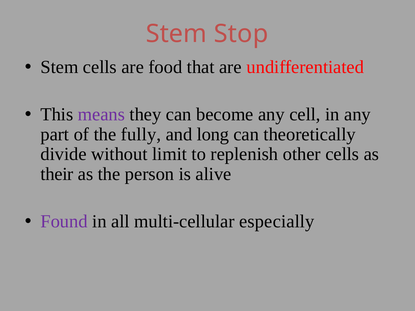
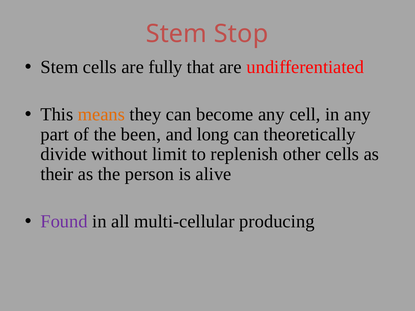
food: food -> fully (165, 67)
means colour: purple -> orange (101, 115)
fully: fully -> been (141, 134)
especially: especially -> producing (277, 222)
